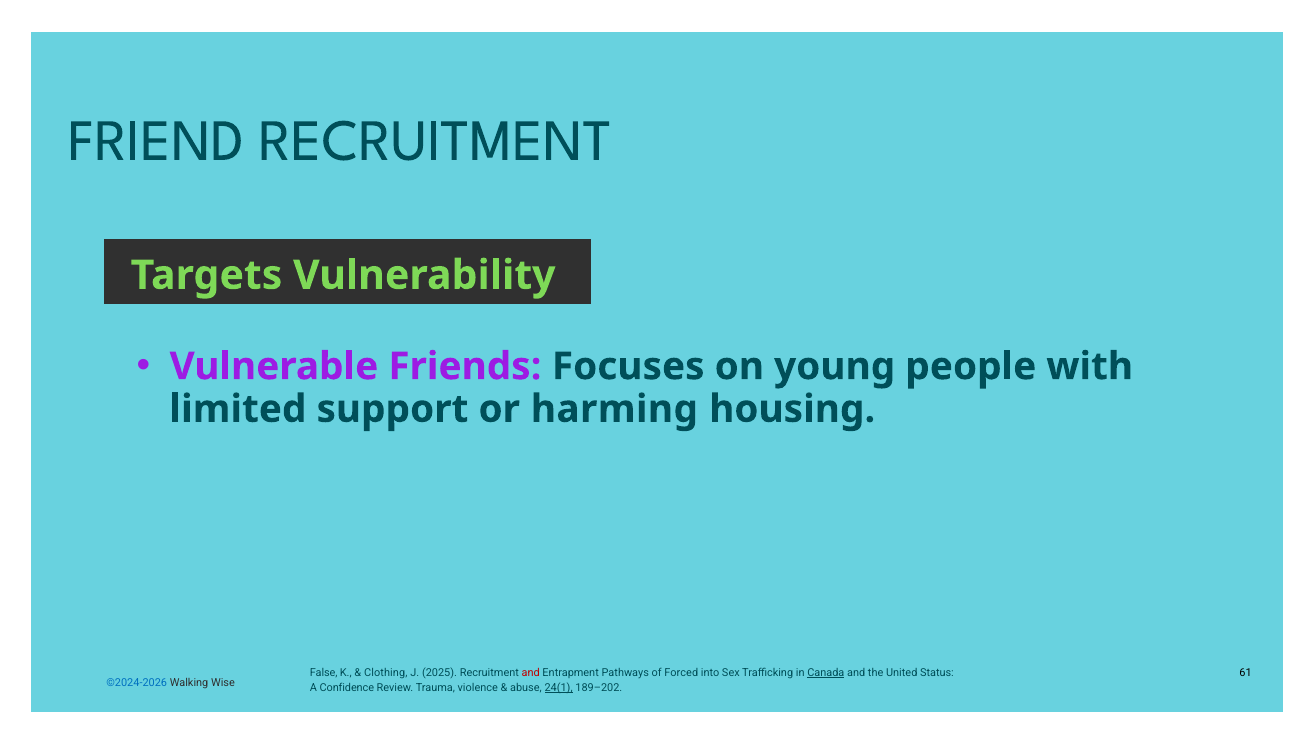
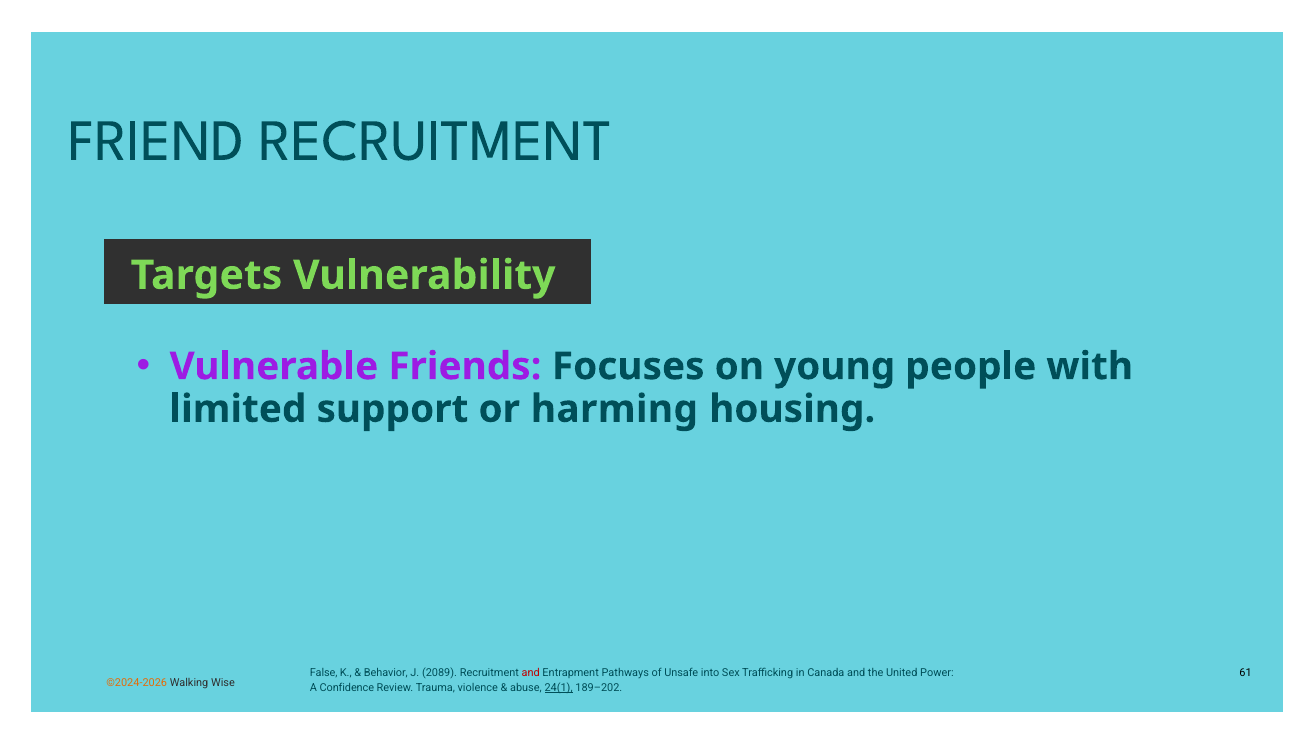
Clothing: Clothing -> Behavior (386, 673)
2025: 2025 -> 2089 (440, 673)
Forced: Forced -> Unsafe (681, 673)
Canada underline: present -> none (826, 673)
Status: Status -> Power (937, 673)
©2024-2026 colour: blue -> orange (137, 683)
